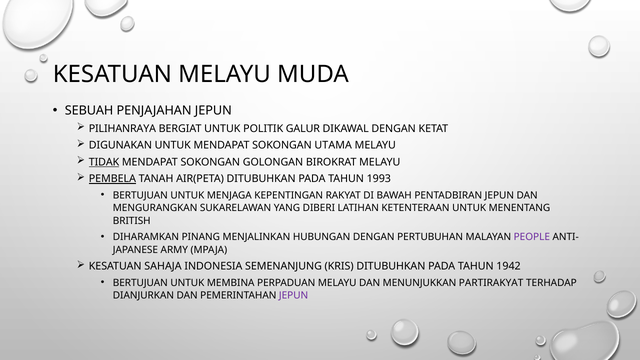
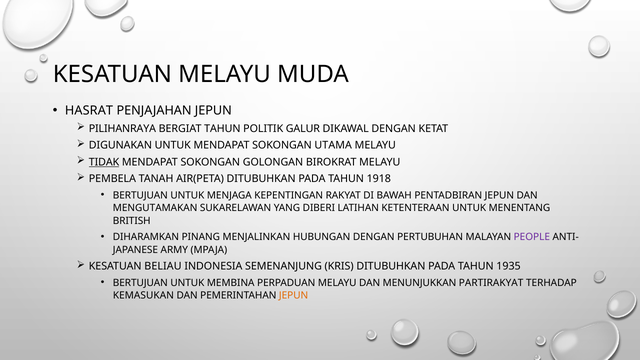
SEBUAH: SEBUAH -> HASRAT (89, 111)
BERGIAT UNTUK: UNTUK -> TAHUN (222, 129)
PEMBELA underline: present -> none (112, 179)
1993: 1993 -> 1918 (379, 179)
MENGURANGKAN: MENGURANGKAN -> MENGUTAMAKAN (155, 208)
SAHAJA: SAHAJA -> BELIAU (163, 266)
1942: 1942 -> 1935 (509, 266)
DIANJURKAN: DIANJURKAN -> KEMASUKAN (143, 296)
JEPUN colour: purple -> orange (294, 296)
